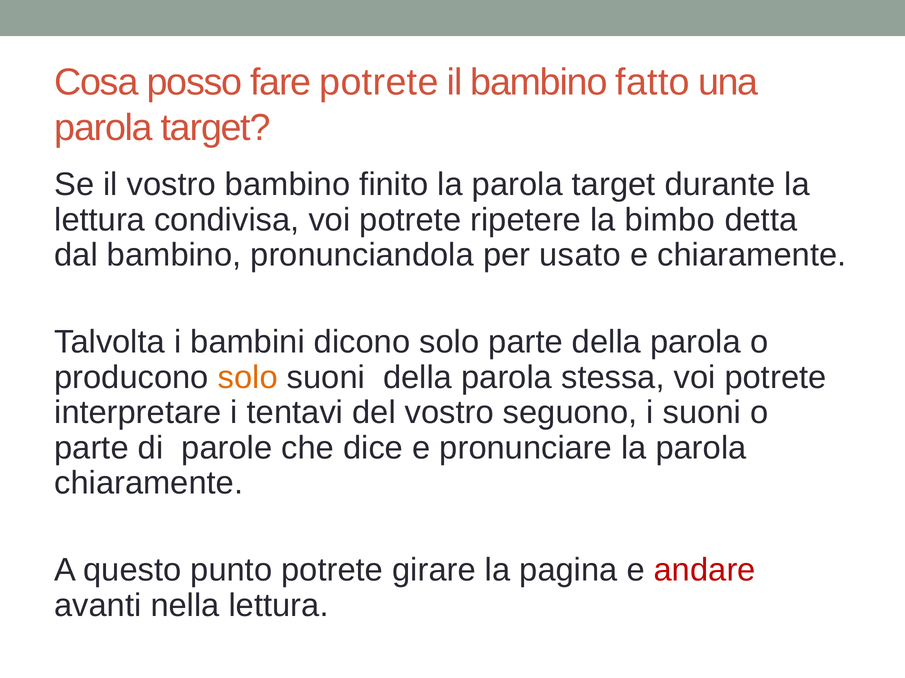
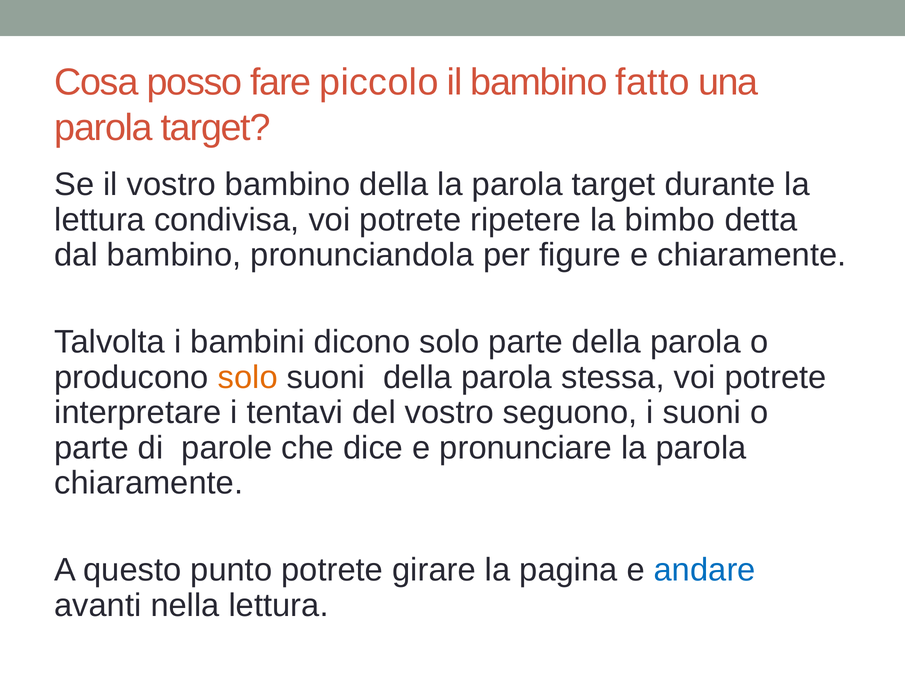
fare potrete: potrete -> piccolo (379, 83)
bambino finito: finito -> della (394, 185)
usato: usato -> figure (580, 255)
andare colour: red -> blue (705, 571)
